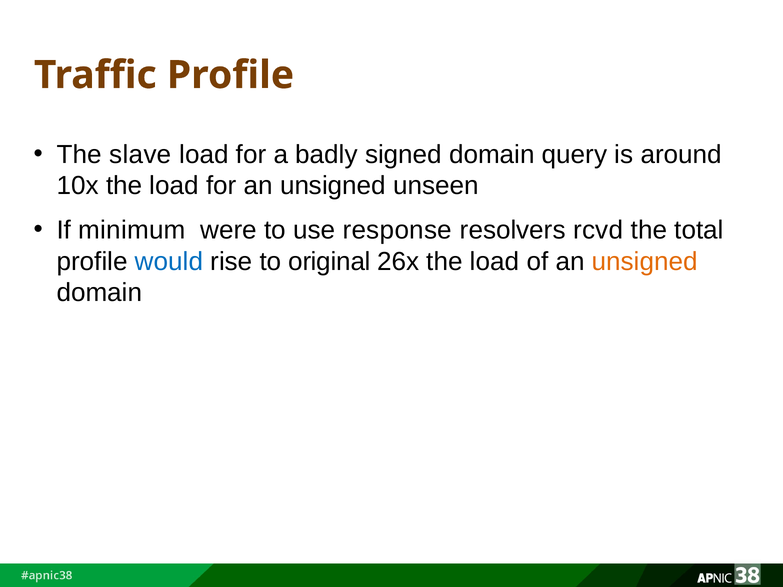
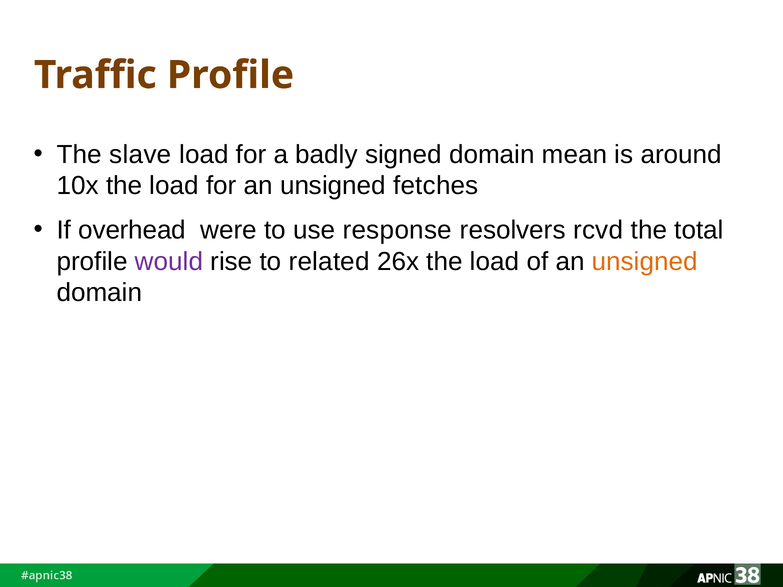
query: query -> mean (575, 155)
unseen: unseen -> fetches (436, 186)
minimum: minimum -> overhead (132, 230)
would colour: blue -> purple (169, 262)
original: original -> related (329, 262)
